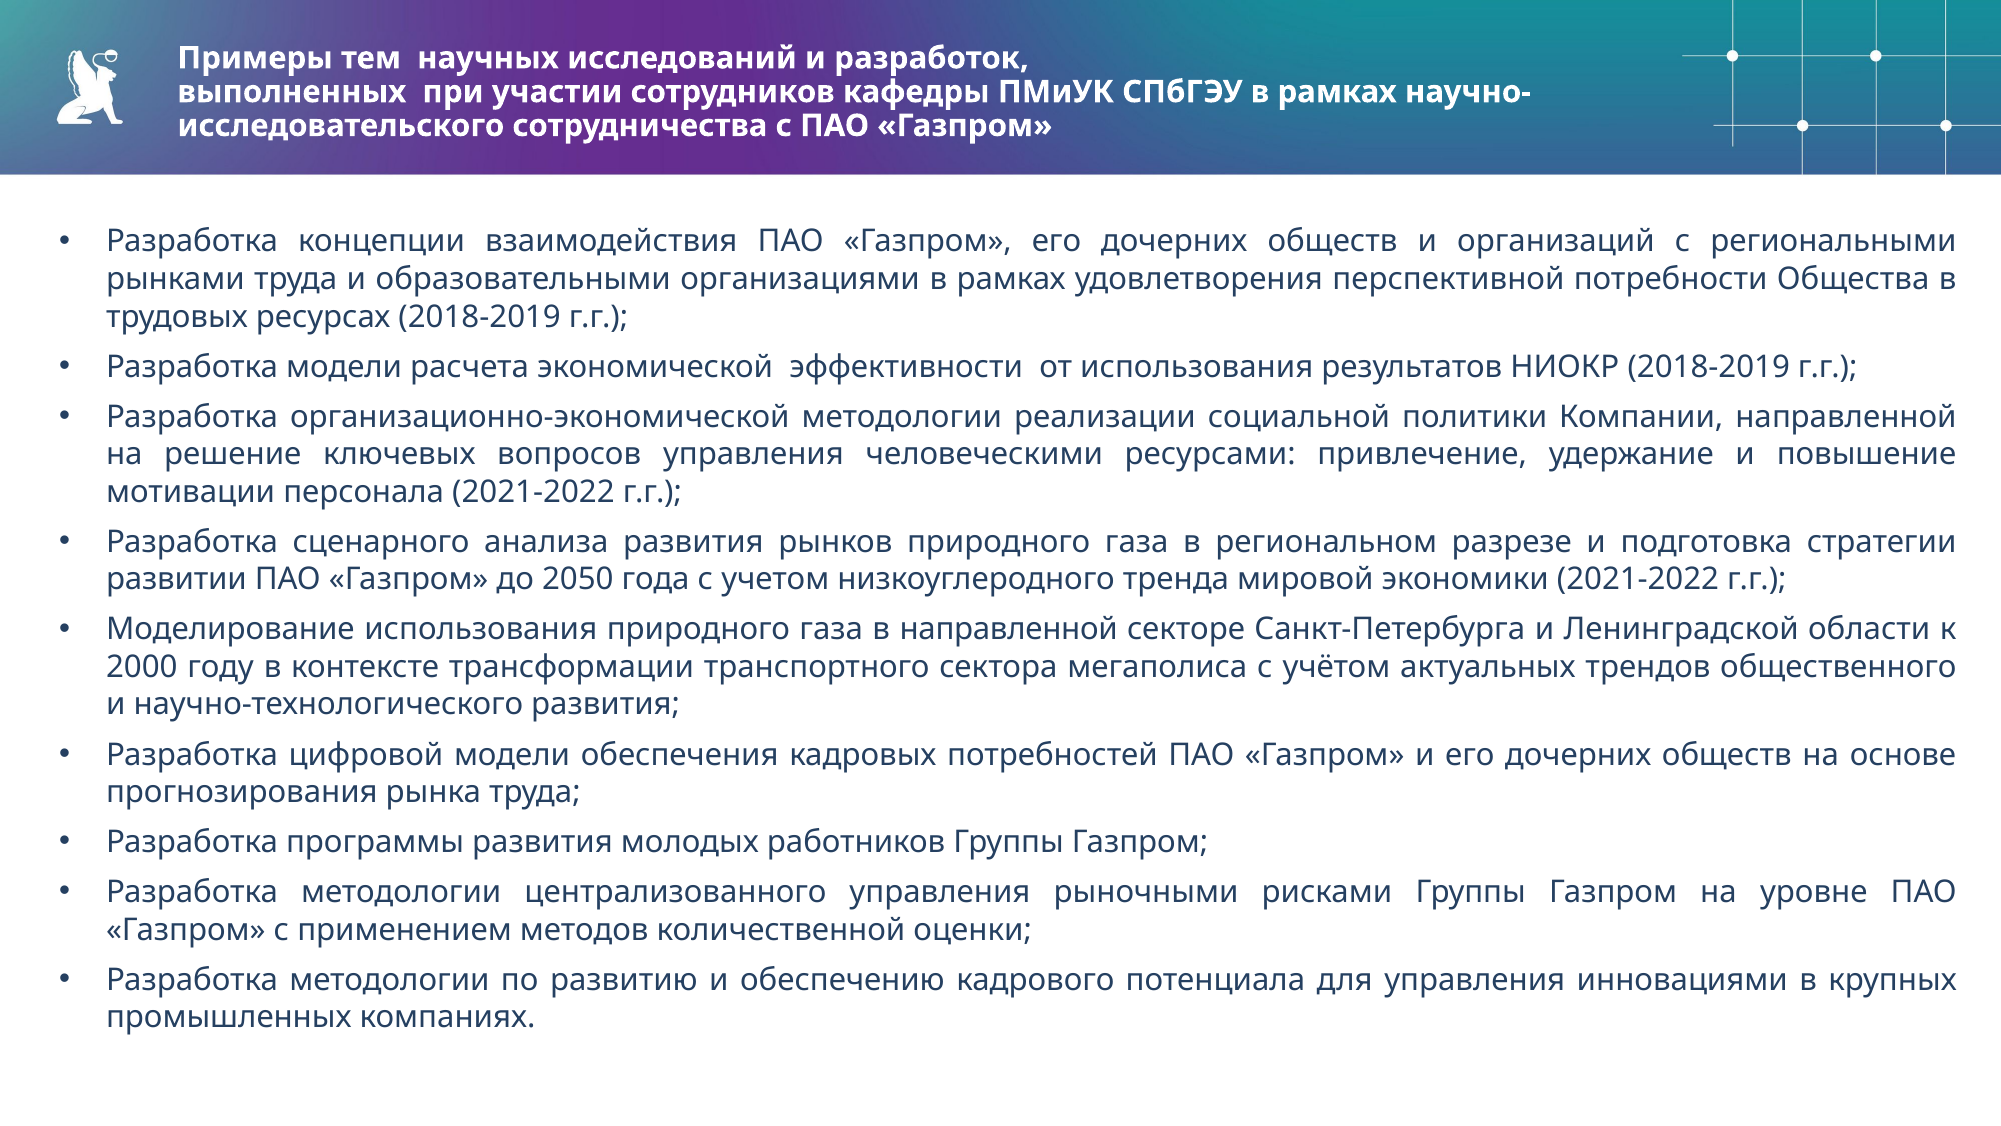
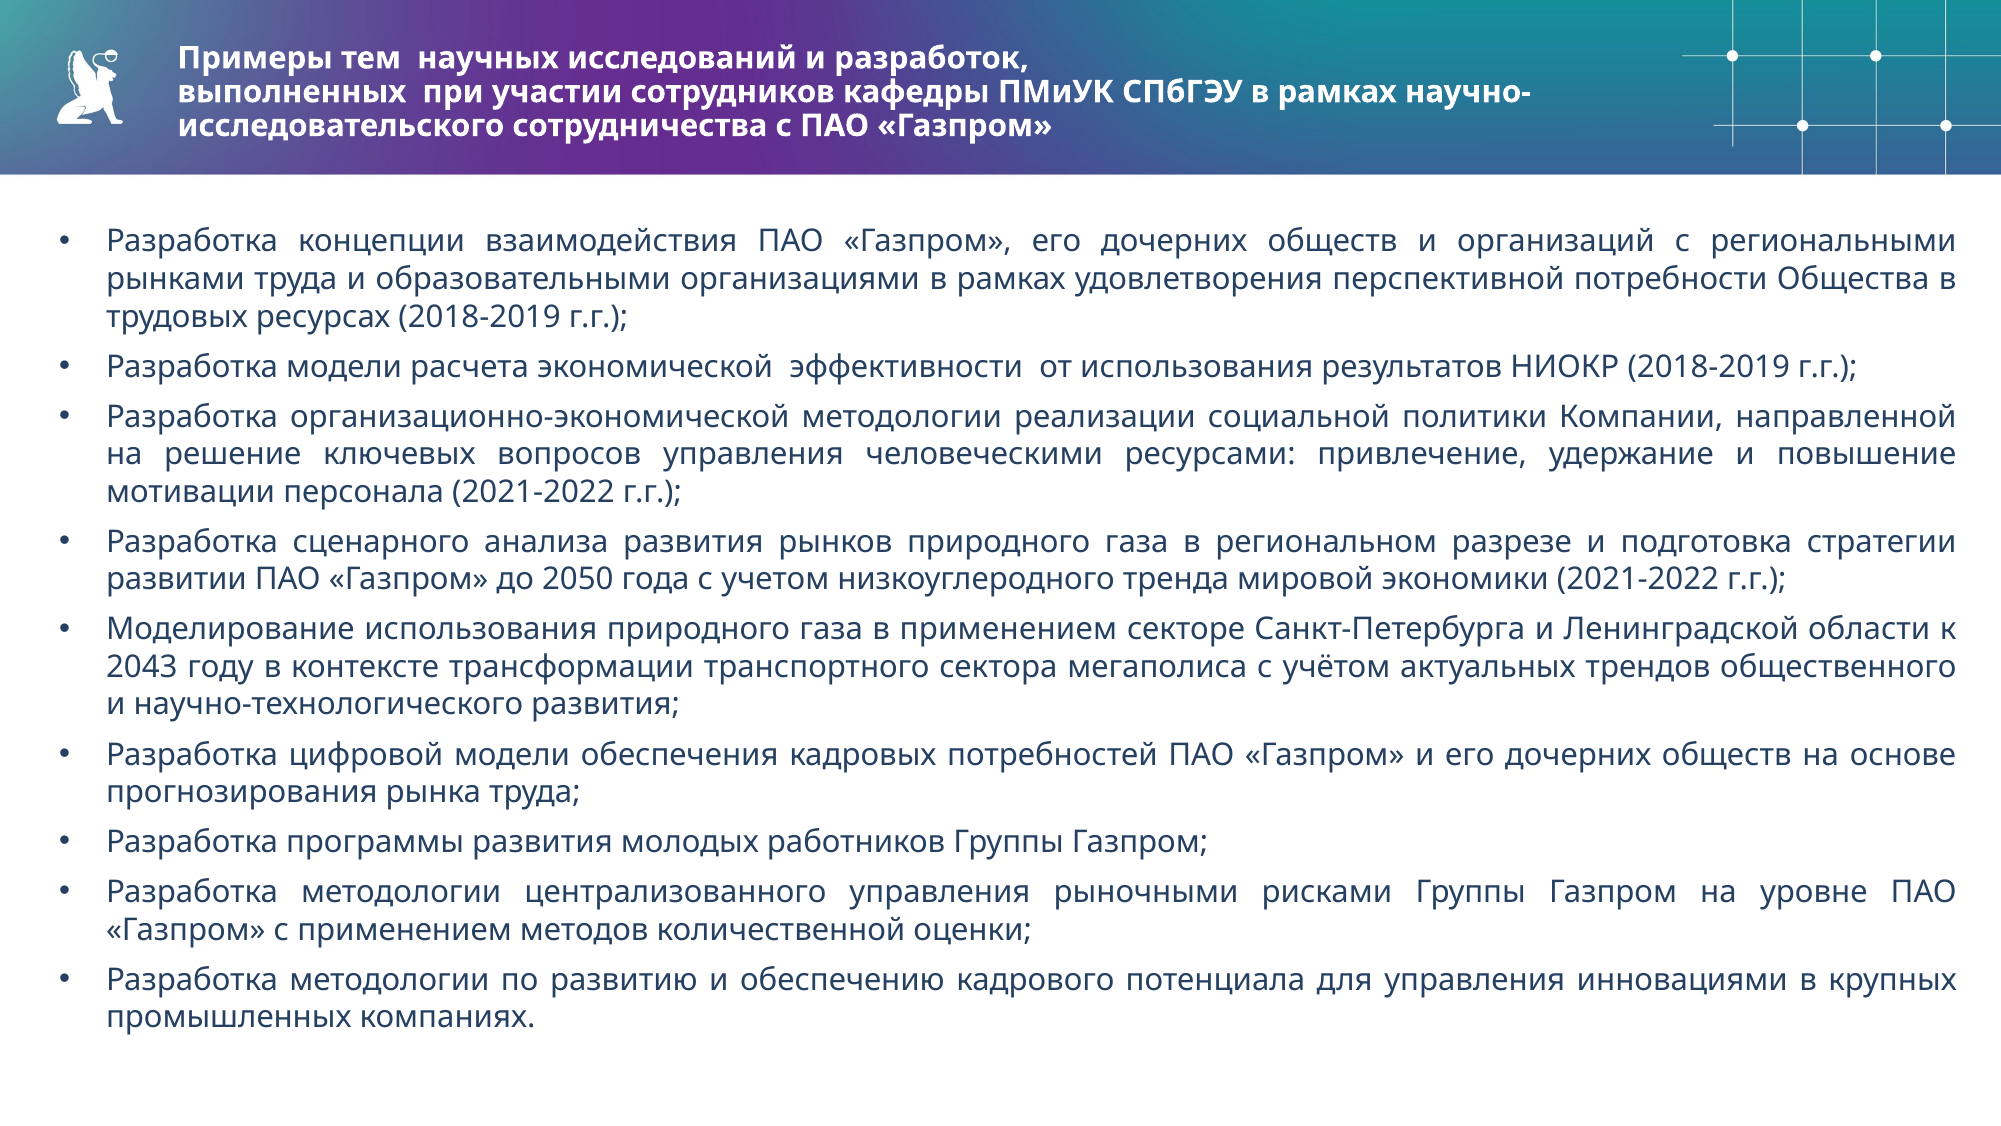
в направленной: направленной -> применением (1008, 629)
2000: 2000 -> 2043 (142, 667)
